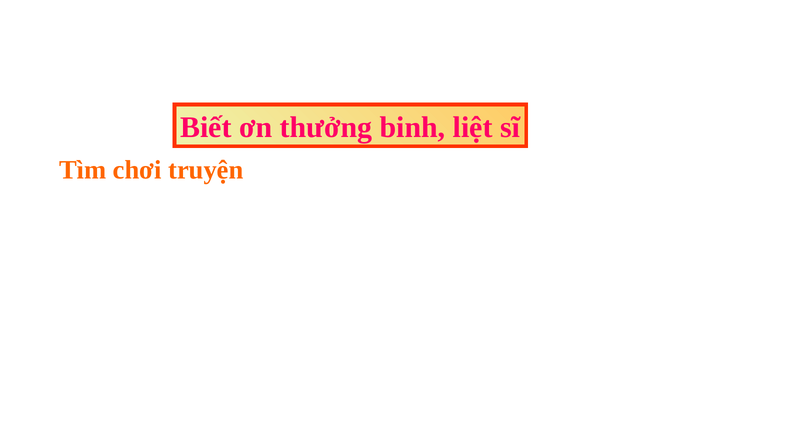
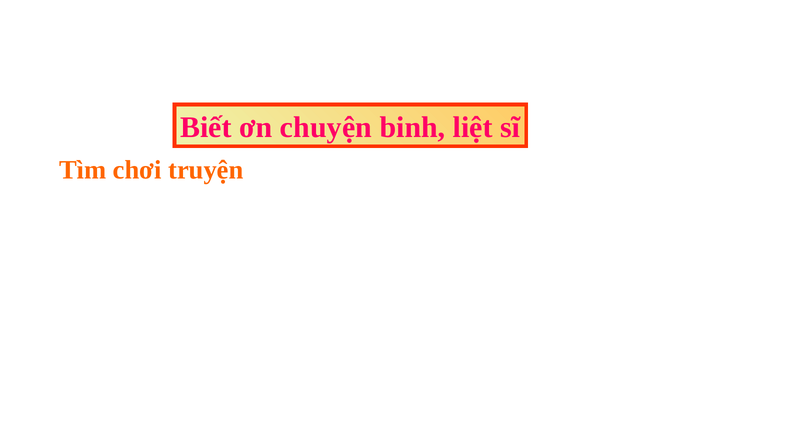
thưởng: thưởng -> chuyện (326, 128)
